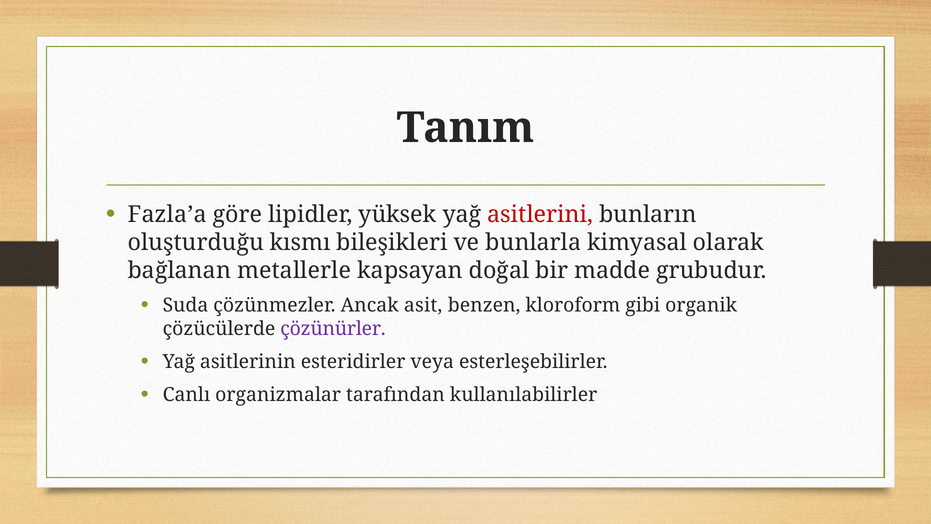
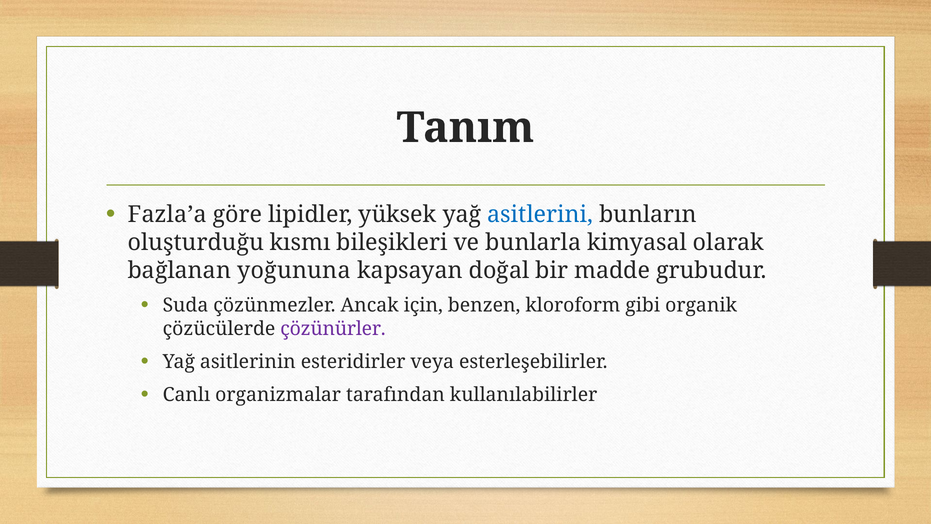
asitlerini colour: red -> blue (540, 214)
metallerle: metallerle -> yoğununa (294, 270)
asit: asit -> için (423, 305)
